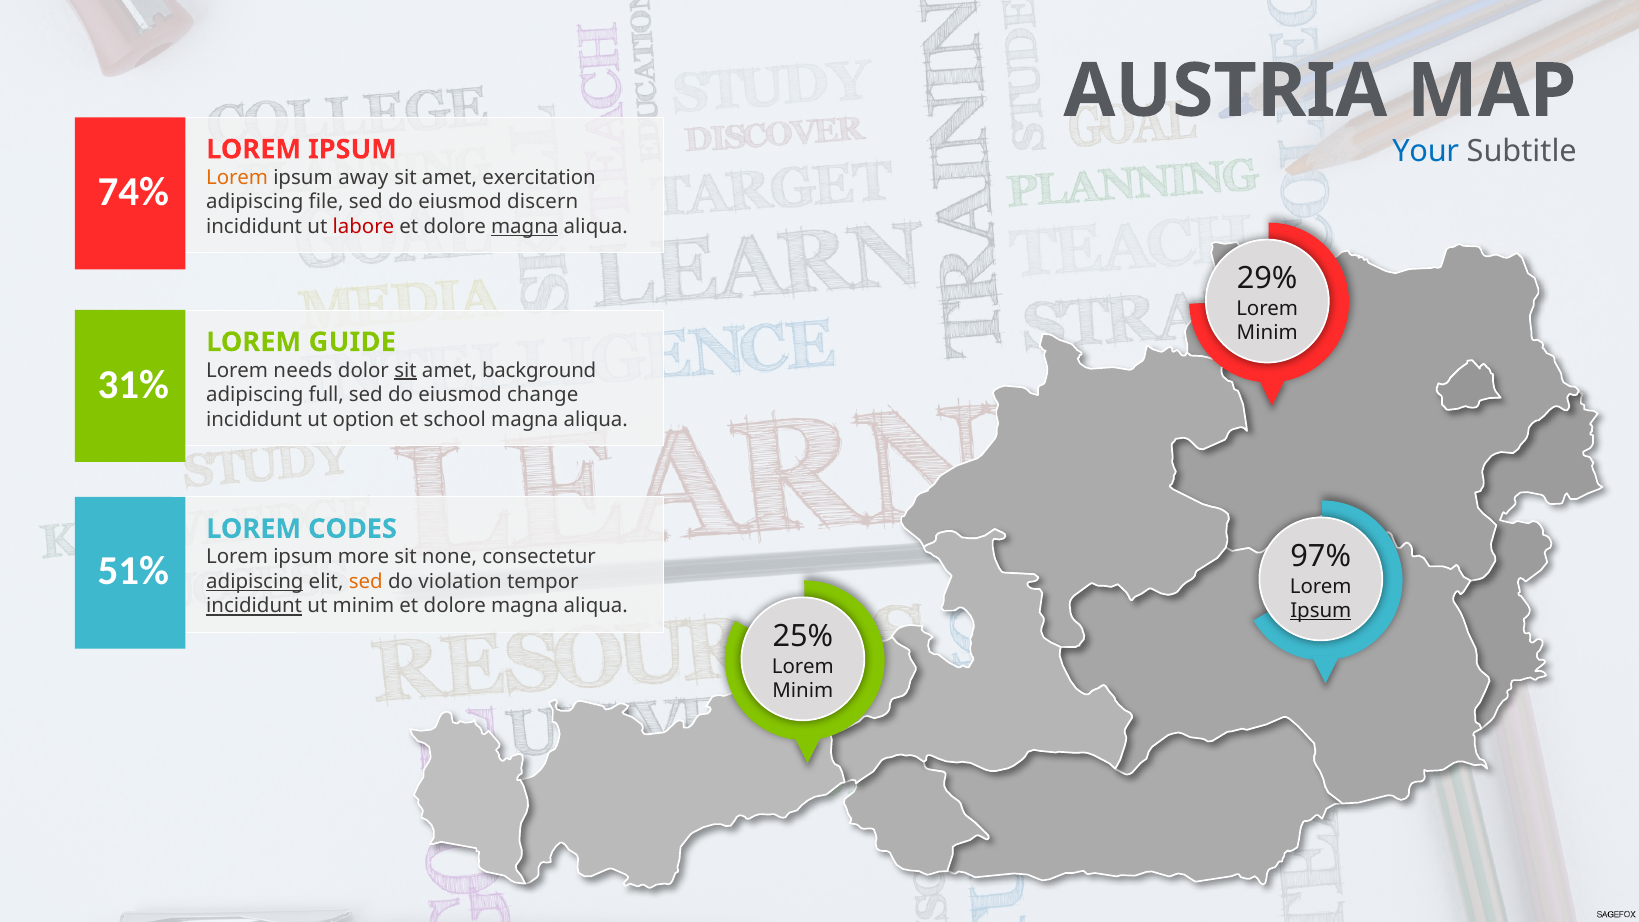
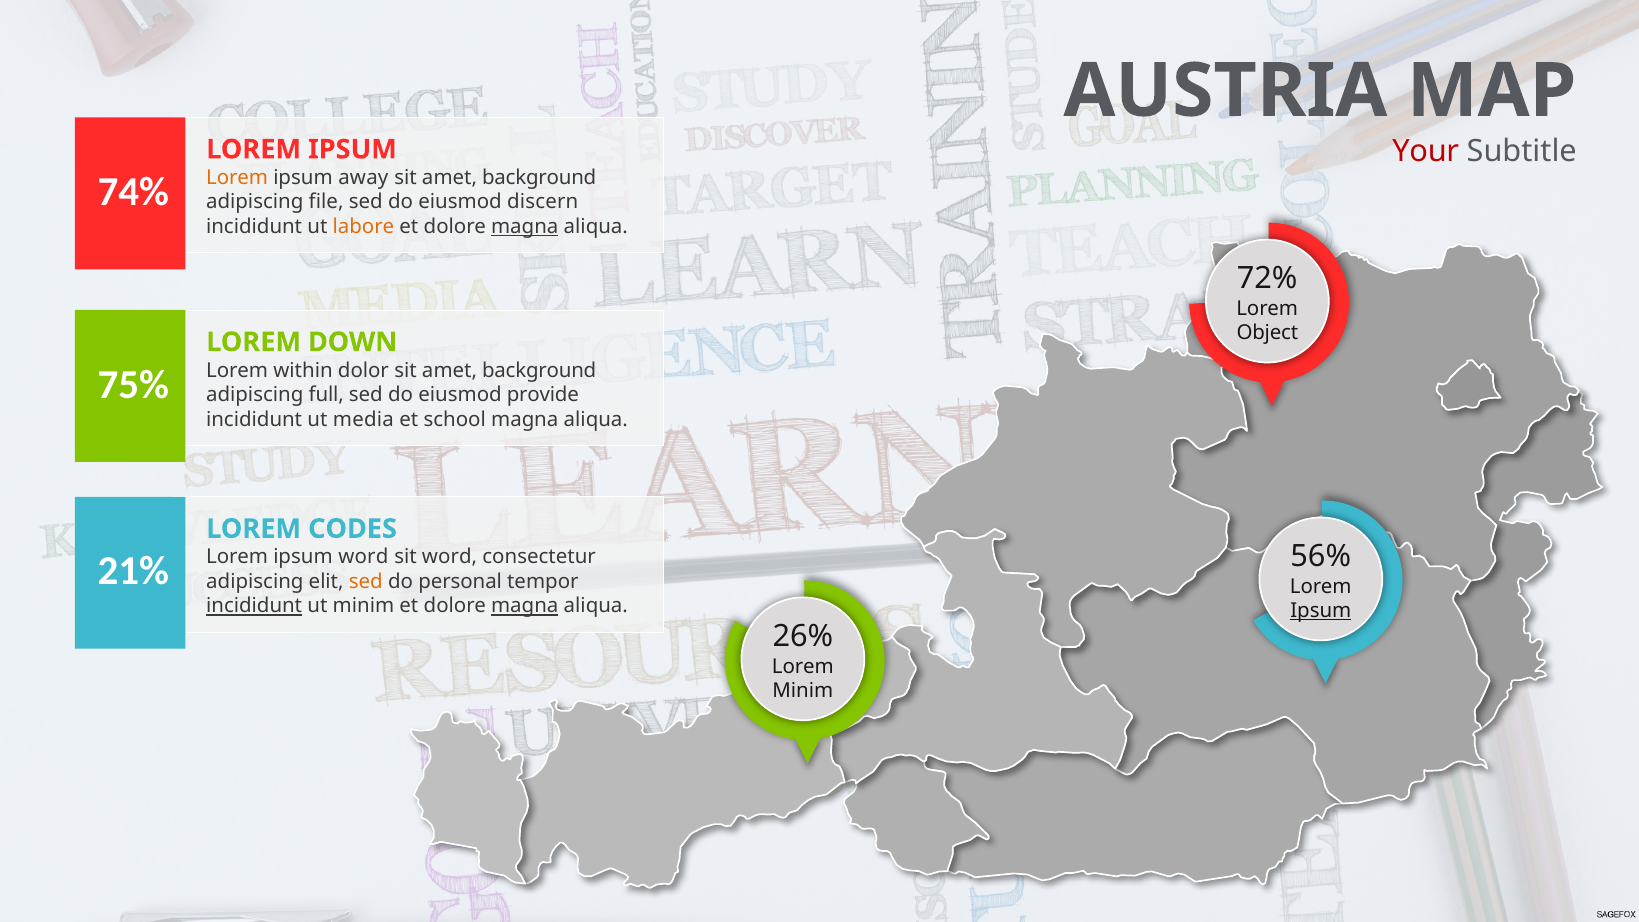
Your colour: blue -> red (1426, 151)
exercitation: exercitation -> background (539, 178)
labore colour: red -> orange (363, 227)
29%: 29% -> 72% (1267, 279)
Minim: Minim -> Object (1267, 333)
GUIDE: GUIDE -> DOWN (353, 342)
needs: needs -> within (303, 370)
sit underline: present -> none (406, 370)
31%: 31% -> 75% (133, 385)
change: change -> provide (543, 395)
option: option -> media (363, 419)
97%: 97% -> 56% (1321, 556)
ipsum more: more -> word (363, 557)
sit none: none -> word (450, 557)
51%: 51% -> 21% (133, 571)
adipiscing underline: present -> none (255, 582)
violation: violation -> personal (460, 582)
magna underline: none -> present (525, 606)
25%: 25% -> 26% (803, 636)
